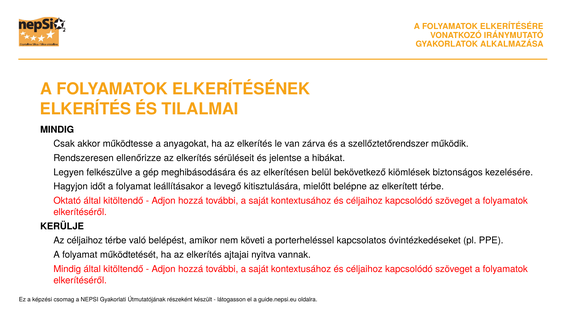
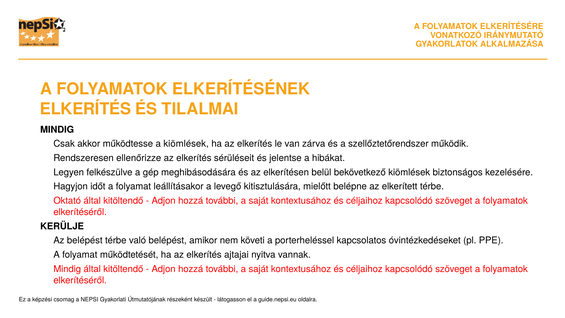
a anyagokat: anyagokat -> kiömlések (186, 144)
Az céljaihoz: céljaihoz -> belépést (85, 240)
